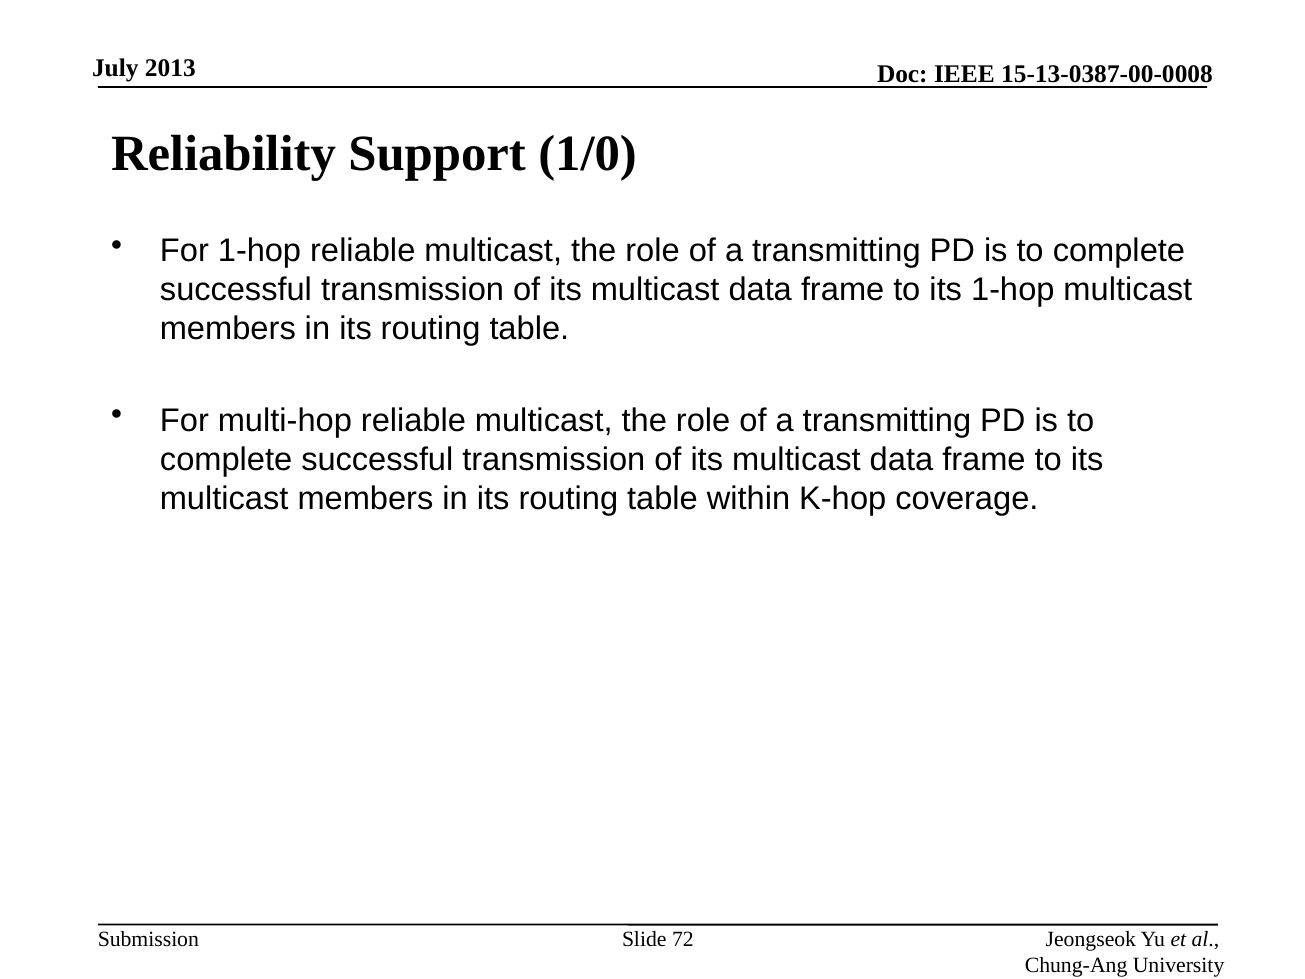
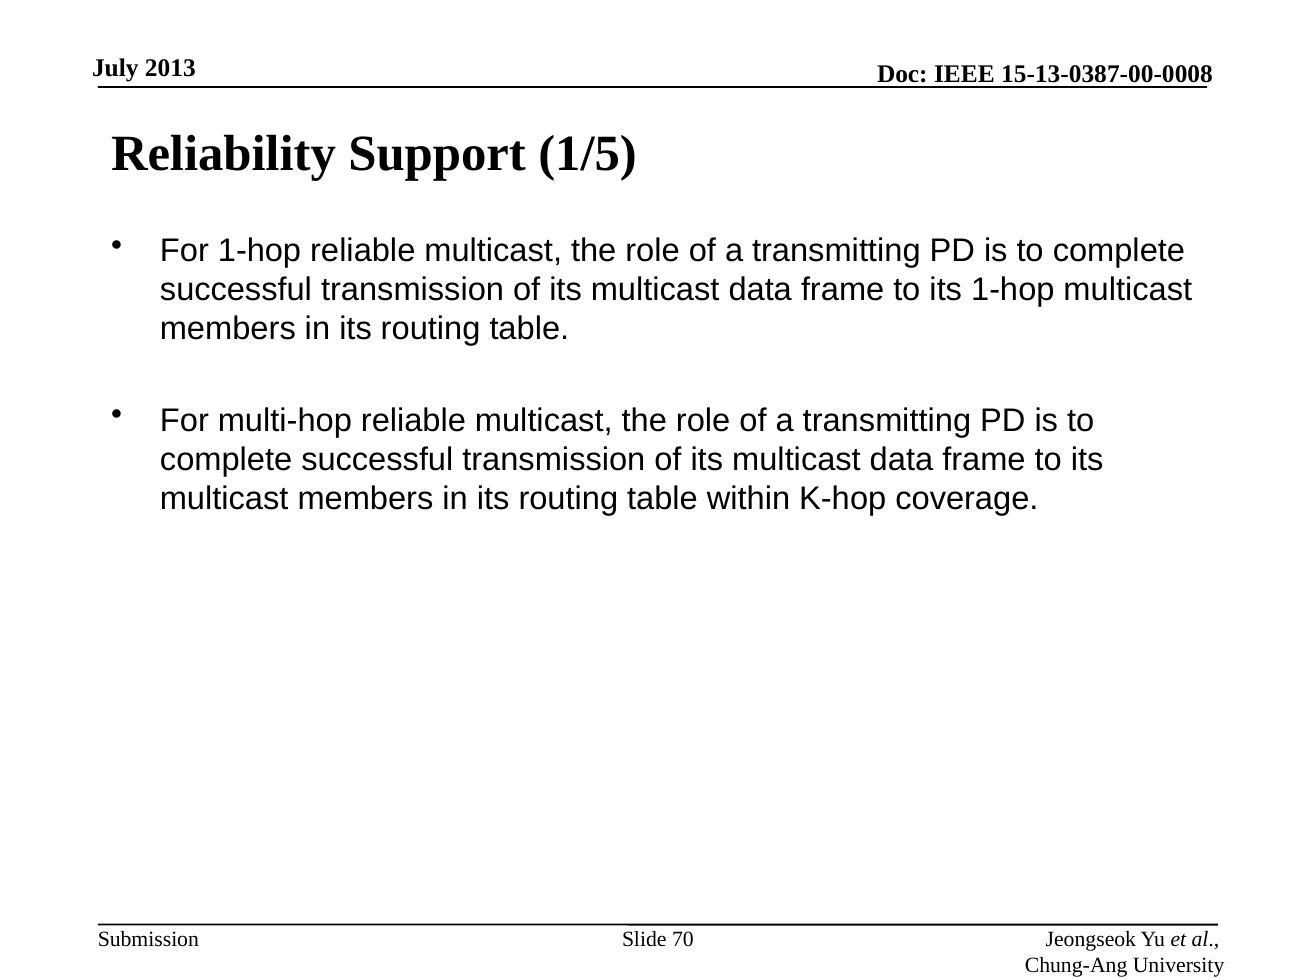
1/0: 1/0 -> 1/5 (588, 153)
72: 72 -> 70 (683, 939)
